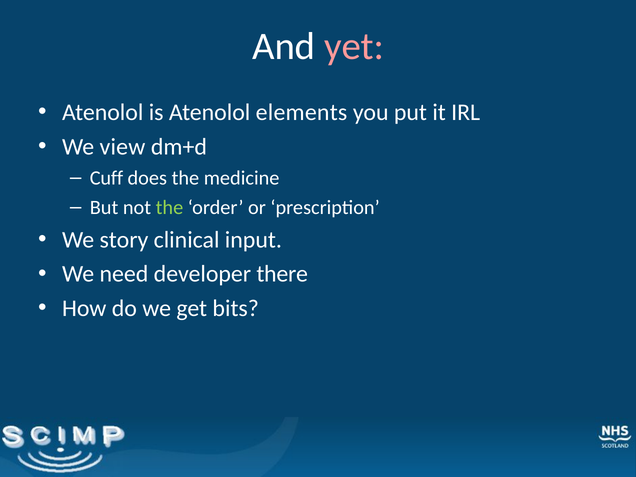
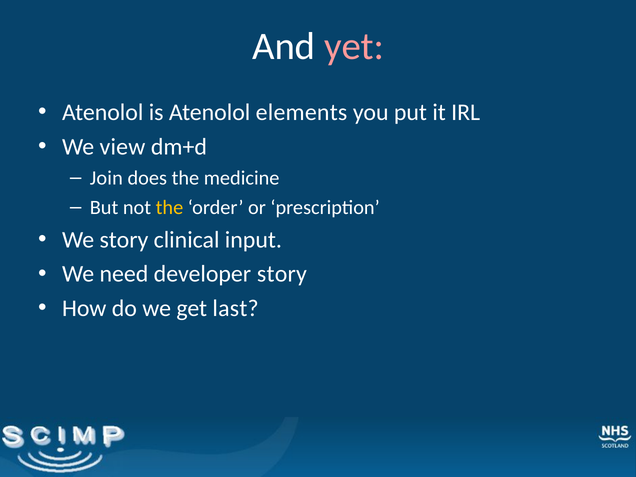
Cuff: Cuff -> Join (106, 178)
the colour: light green -> yellow (169, 207)
developer there: there -> story (282, 274)
bits: bits -> last (236, 308)
